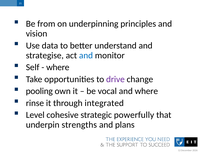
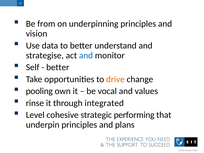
where: where -> better (58, 67)
drive colour: purple -> orange (115, 79)
and where: where -> values (146, 91)
powerfully: powerfully -> performing (134, 115)
underpin strengths: strengths -> principles (79, 125)
